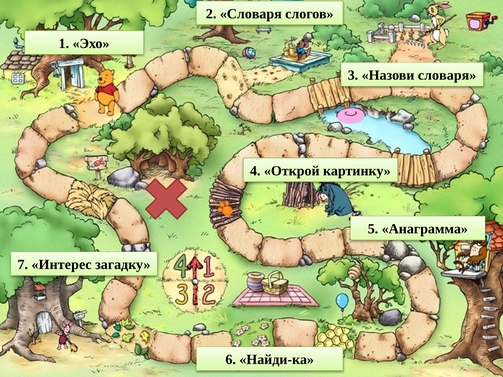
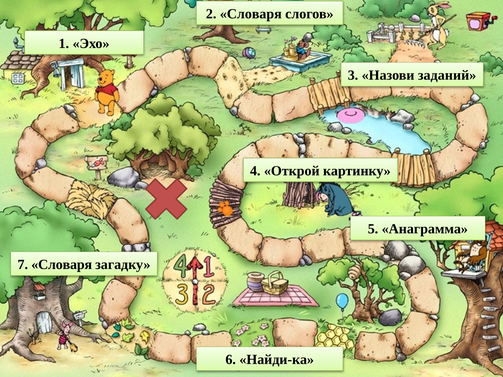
Назови словаря: словаря -> заданий (447, 75)
7 Интерес: Интерес -> Словаря (62, 265)
